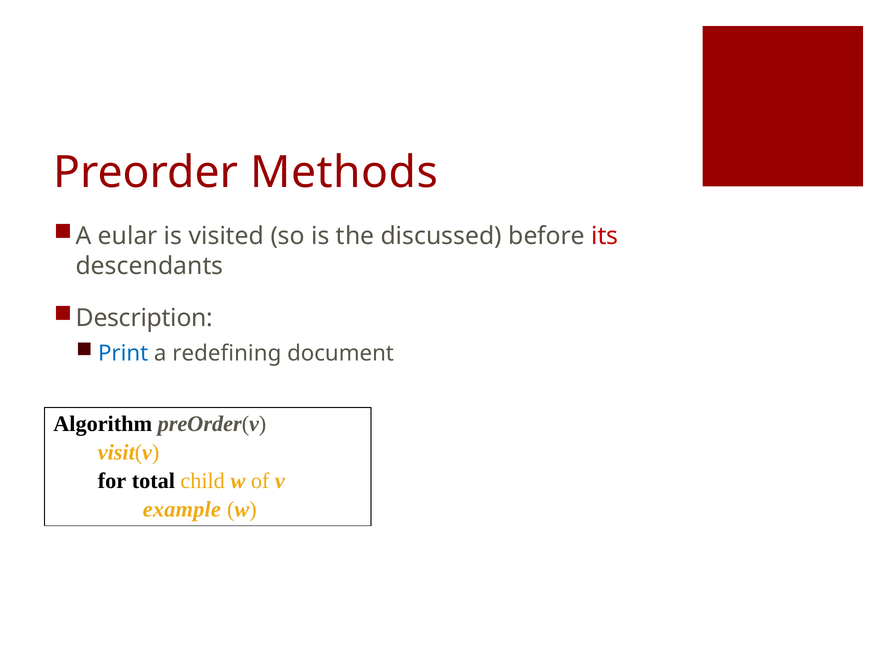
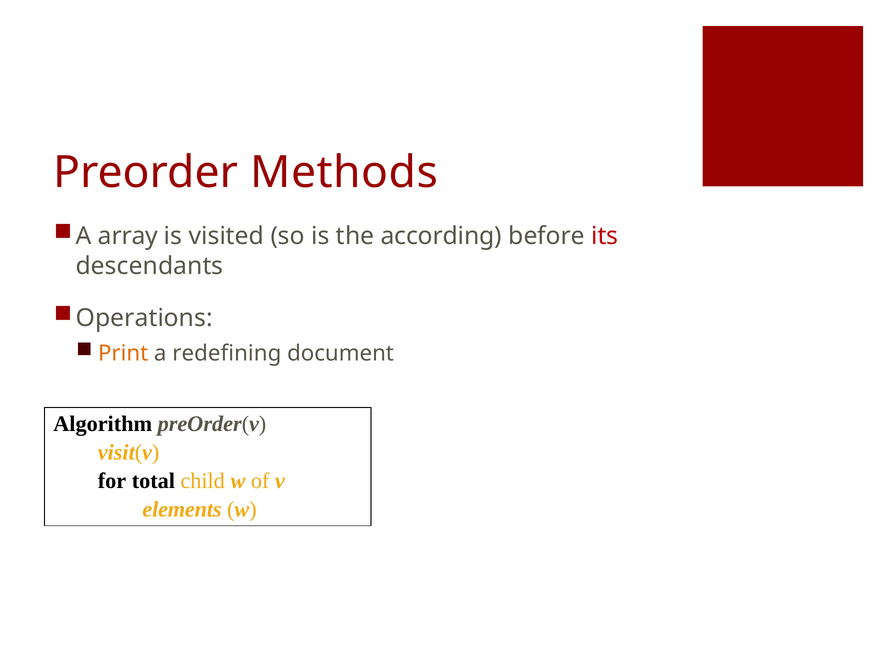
eular: eular -> array (128, 236)
discussed: discussed -> according (441, 236)
Description: Description -> Operations (144, 318)
Print colour: blue -> orange (123, 354)
example: example -> elements (182, 509)
